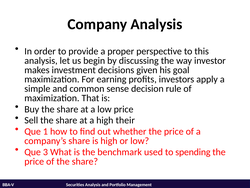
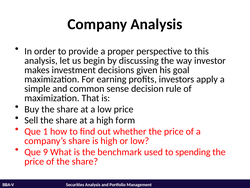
their: their -> form (125, 120)
3: 3 -> 9 (45, 152)
